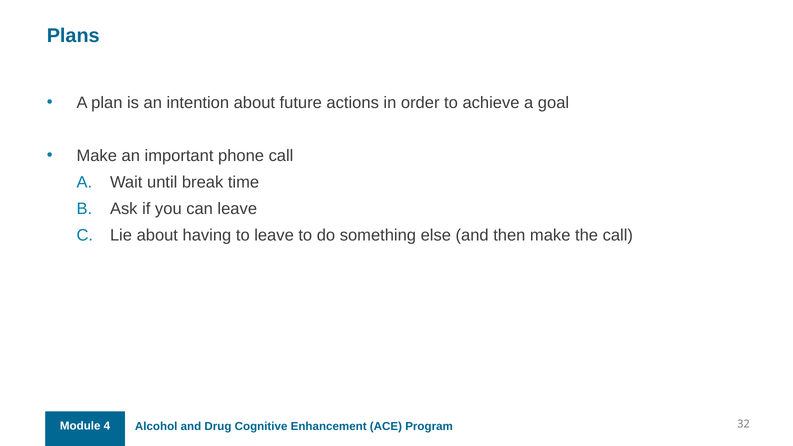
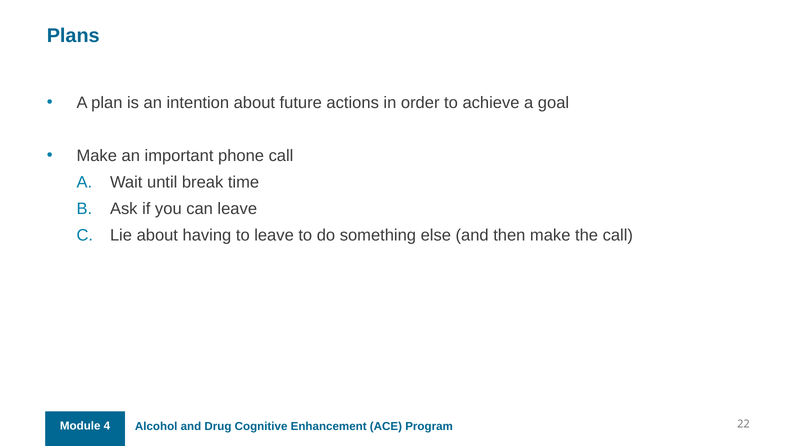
32: 32 -> 22 (743, 424)
